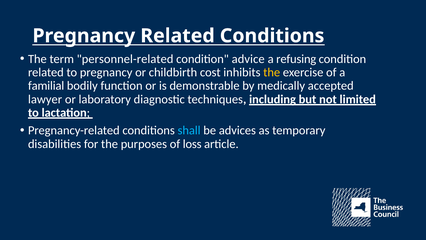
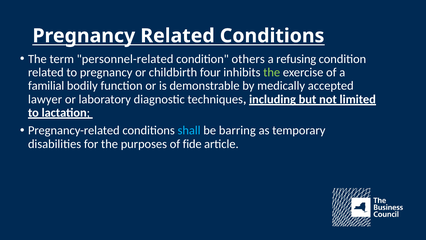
advice: advice -> others (248, 59)
cost: cost -> four (210, 72)
the colour: yellow -> light green (272, 72)
advices: advices -> barring (237, 130)
loss: loss -> fide (192, 144)
